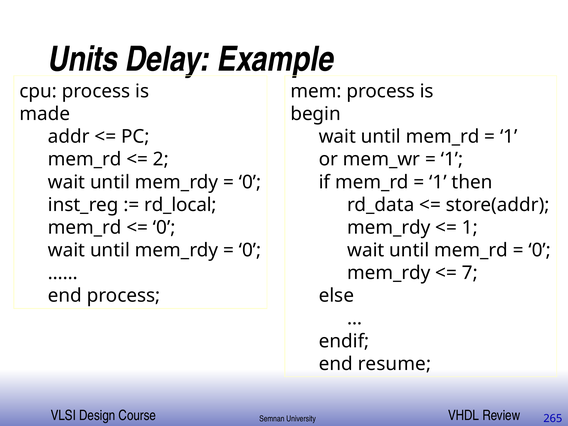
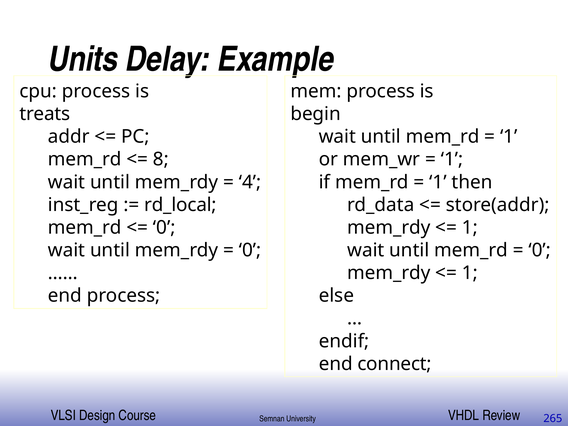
made: made -> treats (45, 114)
2: 2 -> 8 (161, 159)
0: 0 -> 4 (250, 182)
7: 7 -> 1 (470, 273)
resume: resume -> connect (395, 364)
